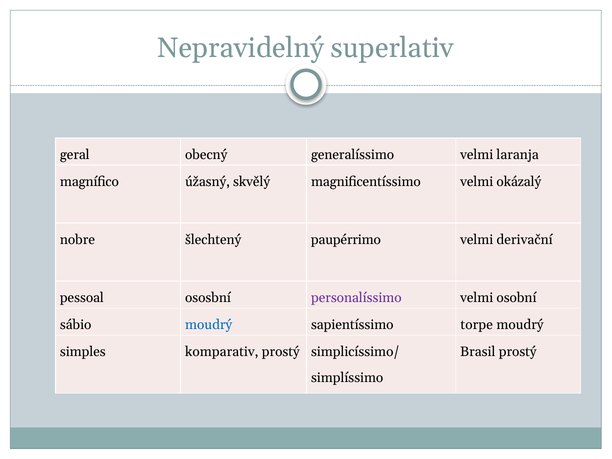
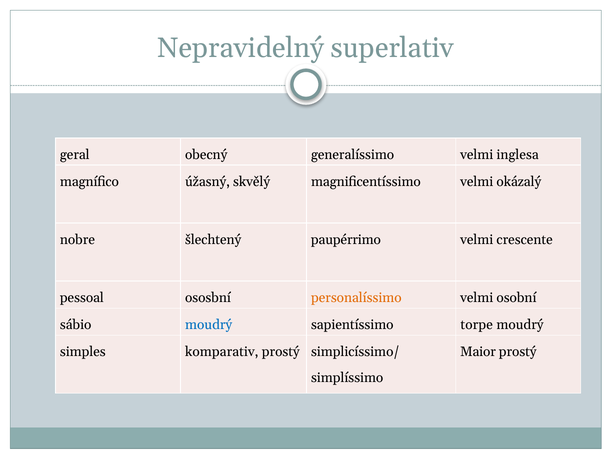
laranja: laranja -> inglesa (518, 155)
derivační: derivační -> crescente (525, 240)
personalíssimo colour: purple -> orange (356, 298)
Brasil: Brasil -> Maior (478, 352)
